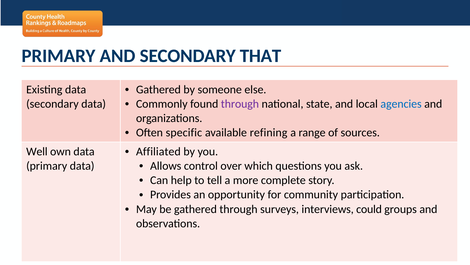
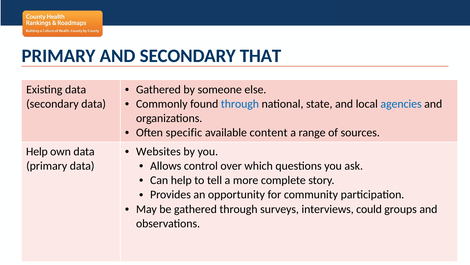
through colour: purple -> blue (240, 104)
refining: refining -> content (269, 132)
Affiliated: Affiliated -> Websites (158, 151)
Well: Well -> Help (37, 151)
